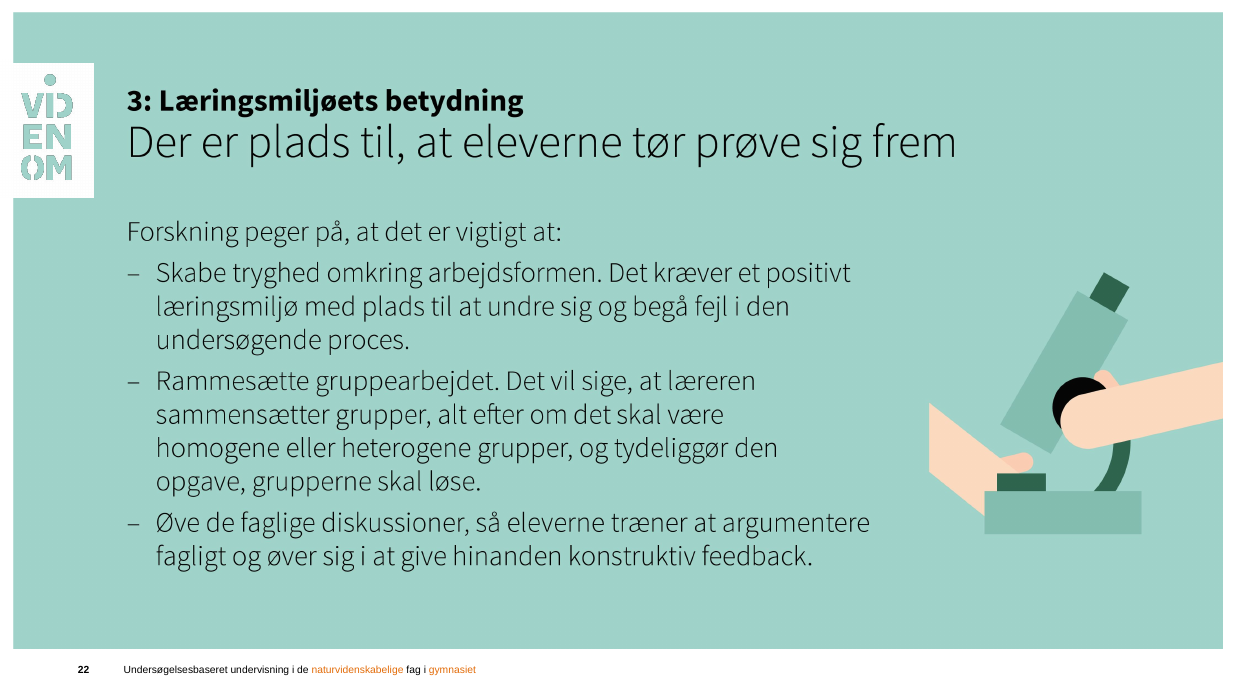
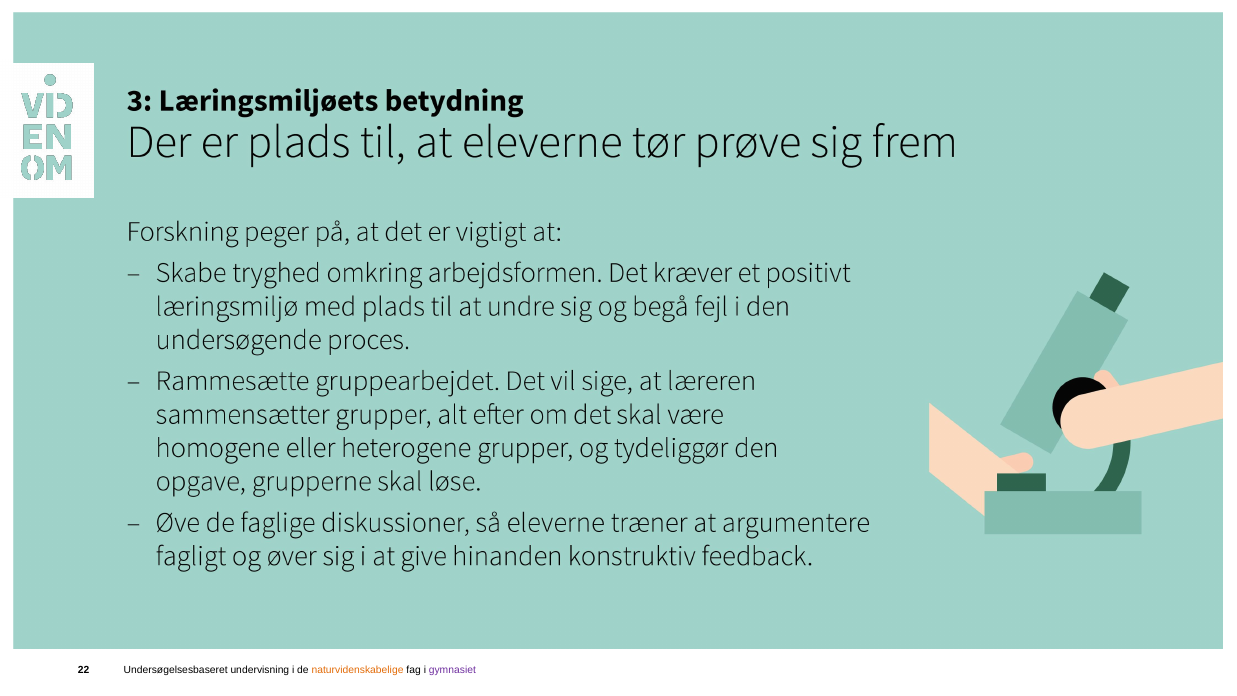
gymnasiet colour: orange -> purple (452, 670)
